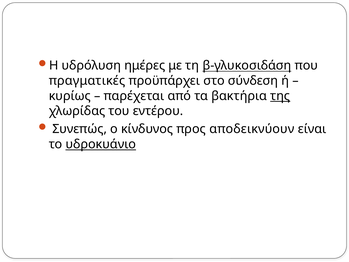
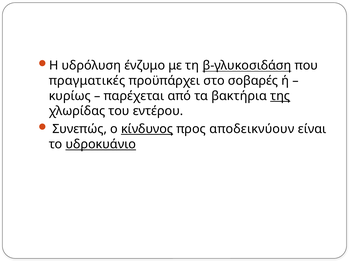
ημέρες: ημέρες -> ένζυμο (145, 65)
σύνδεση: σύνδεση -> σοβαρές (253, 81)
κίνδυνος underline: none -> present (147, 129)
